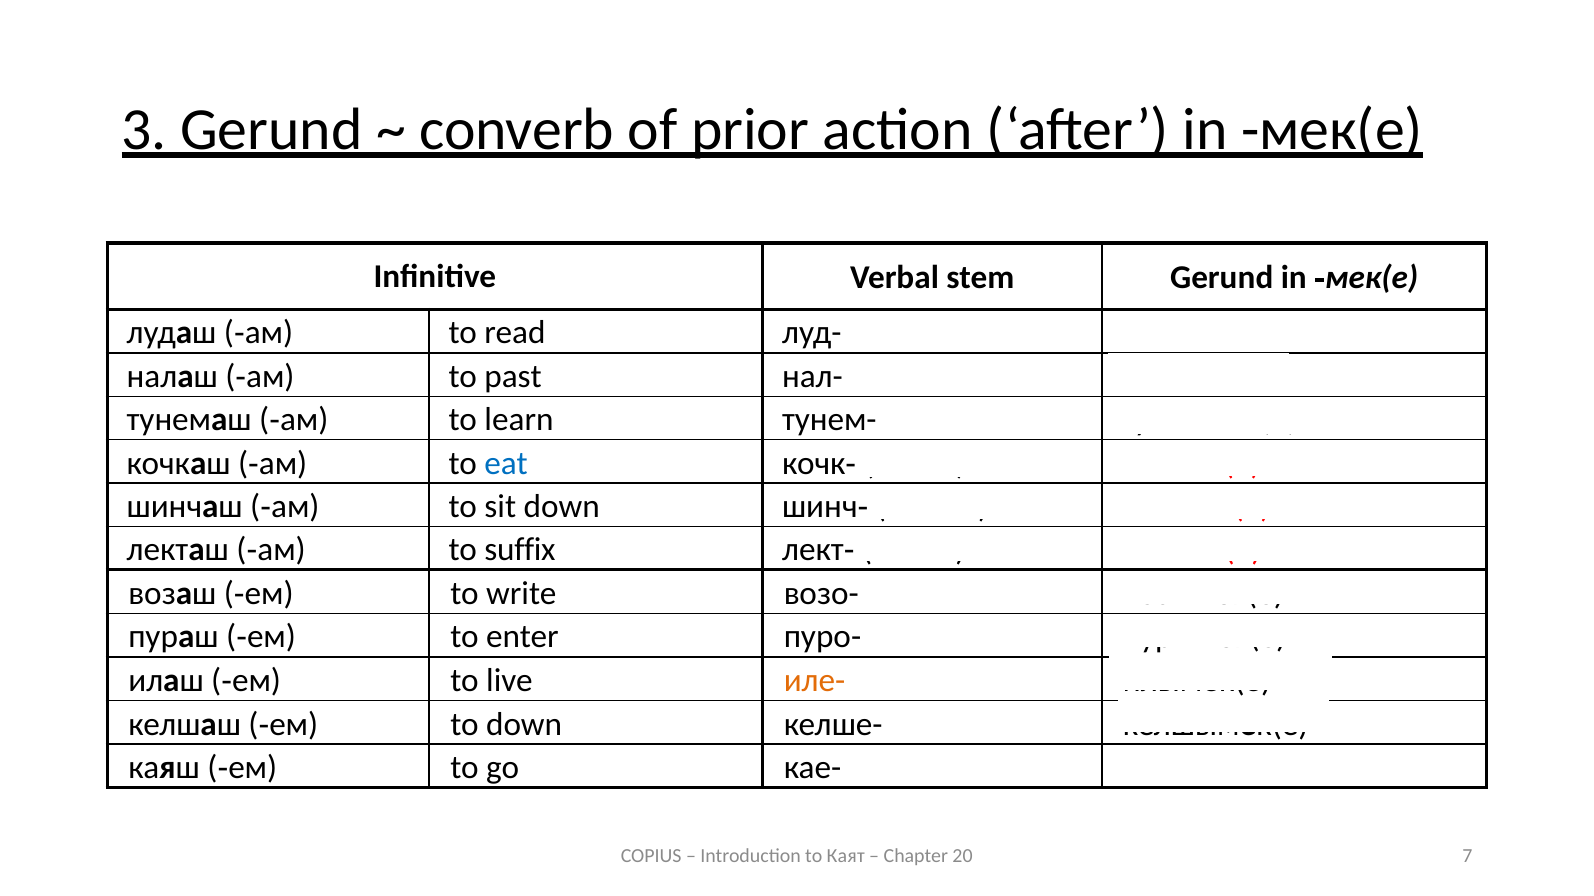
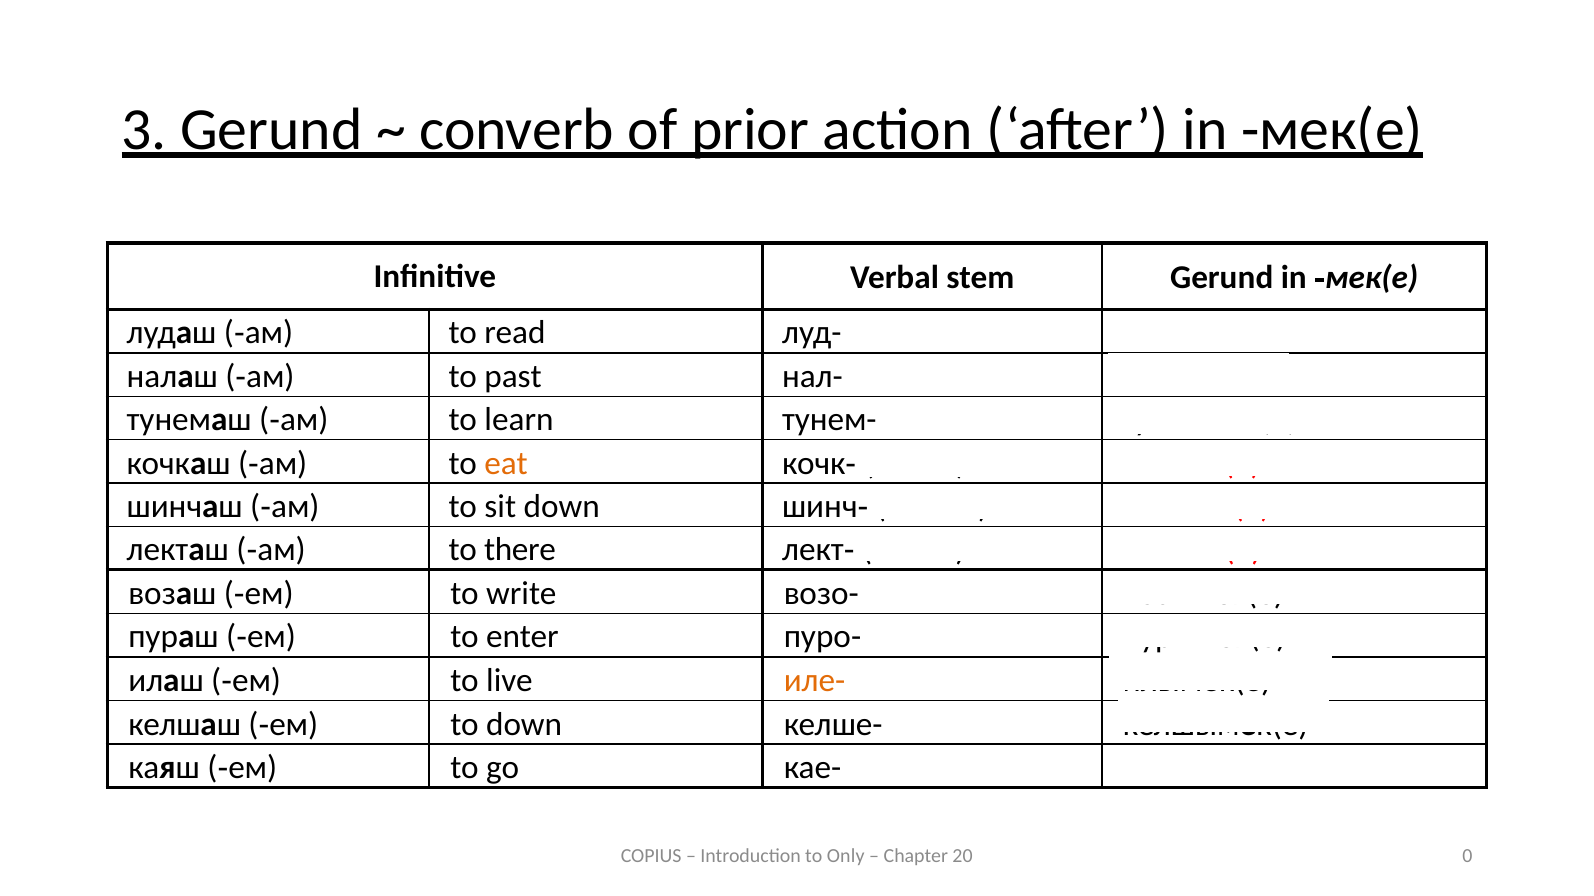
eat colour: blue -> orange (506, 463)
suffix: suffix -> there (520, 550)
Каят: Каят -> Only (846, 856)
7: 7 -> 0 (1467, 856)
